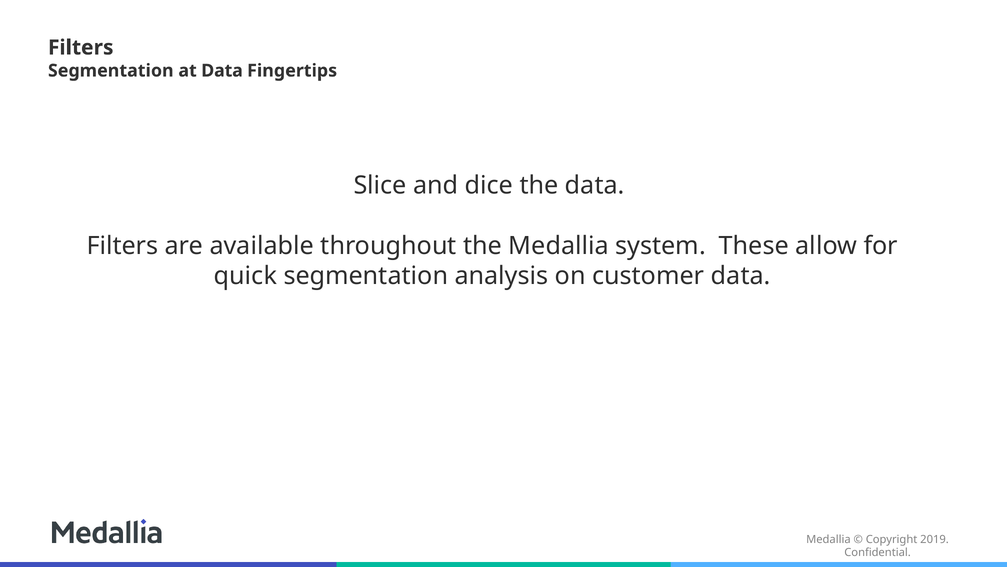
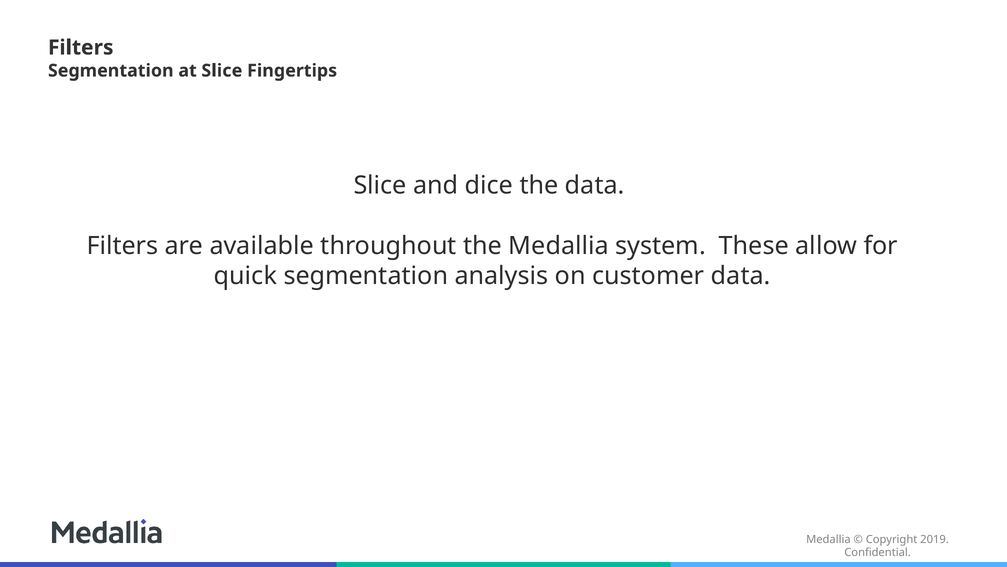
at Data: Data -> Slice (222, 71)
